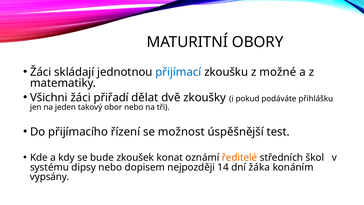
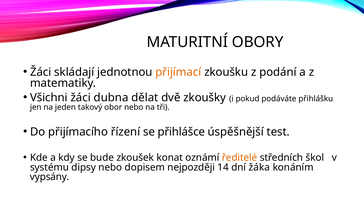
přijímací colour: blue -> orange (178, 72)
možné: možné -> podání (278, 72)
přiřadí: přiřadí -> dubna (111, 98)
možnost: možnost -> přihlášce (181, 132)
